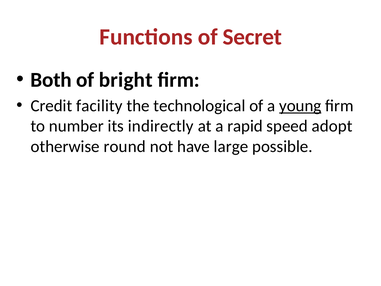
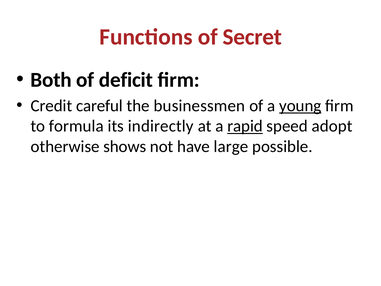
bright: bright -> deficit (126, 80)
facility: facility -> careful (99, 106)
technological: technological -> businessmen (199, 106)
number: number -> formula (76, 126)
rapid underline: none -> present (245, 126)
round: round -> shows (125, 146)
